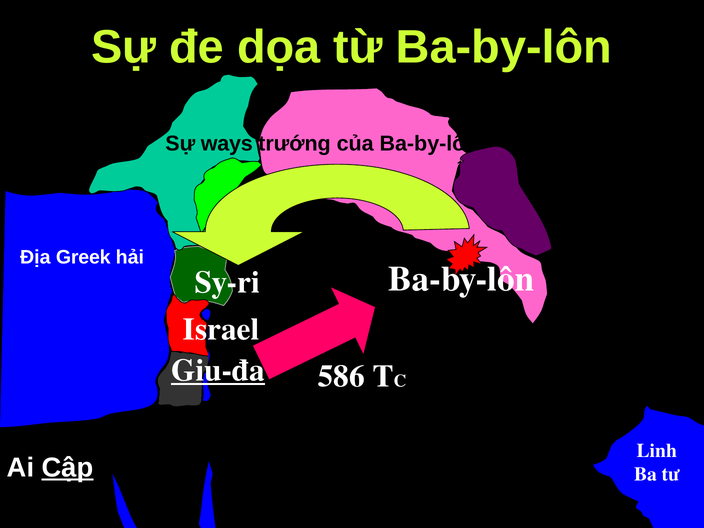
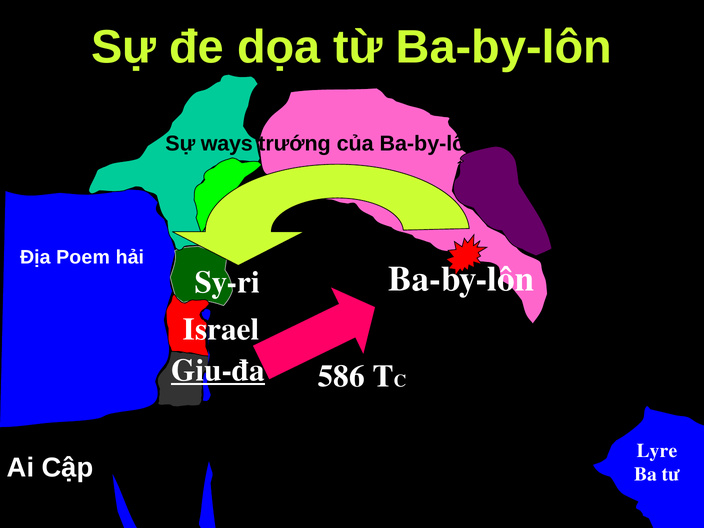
Greek: Greek -> Poem (83, 257)
Linh: Linh -> Lyre (657, 451)
Cập underline: present -> none (68, 468)
